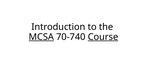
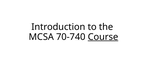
MCSA underline: present -> none (41, 37)
